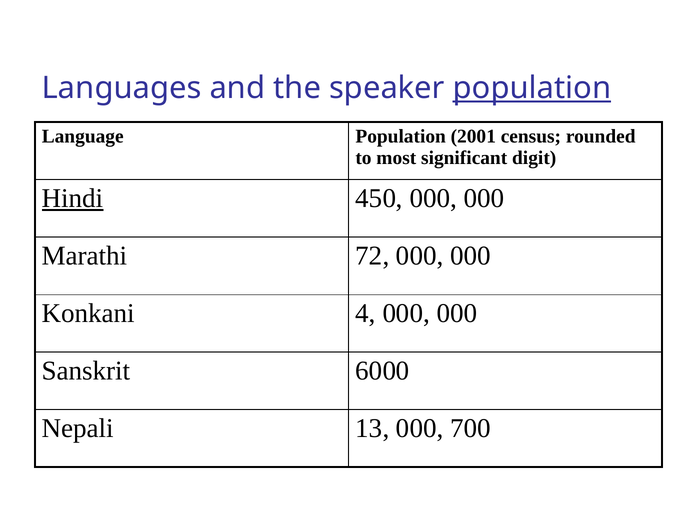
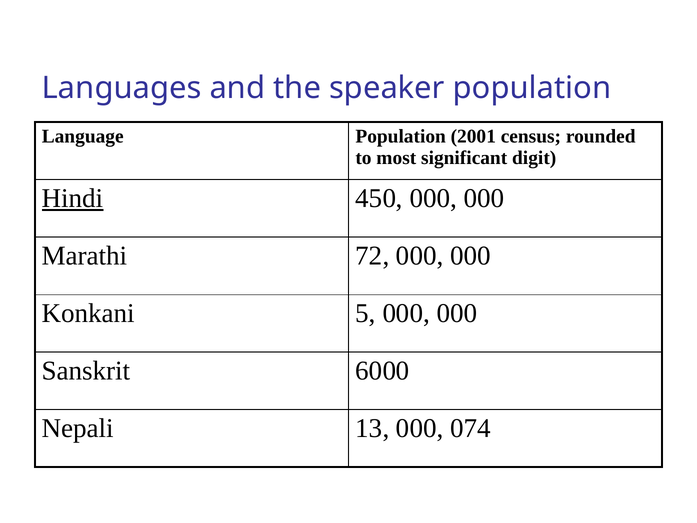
population underline: present -> none (532, 88)
4: 4 -> 5 (366, 313)
700: 700 -> 074 (470, 428)
